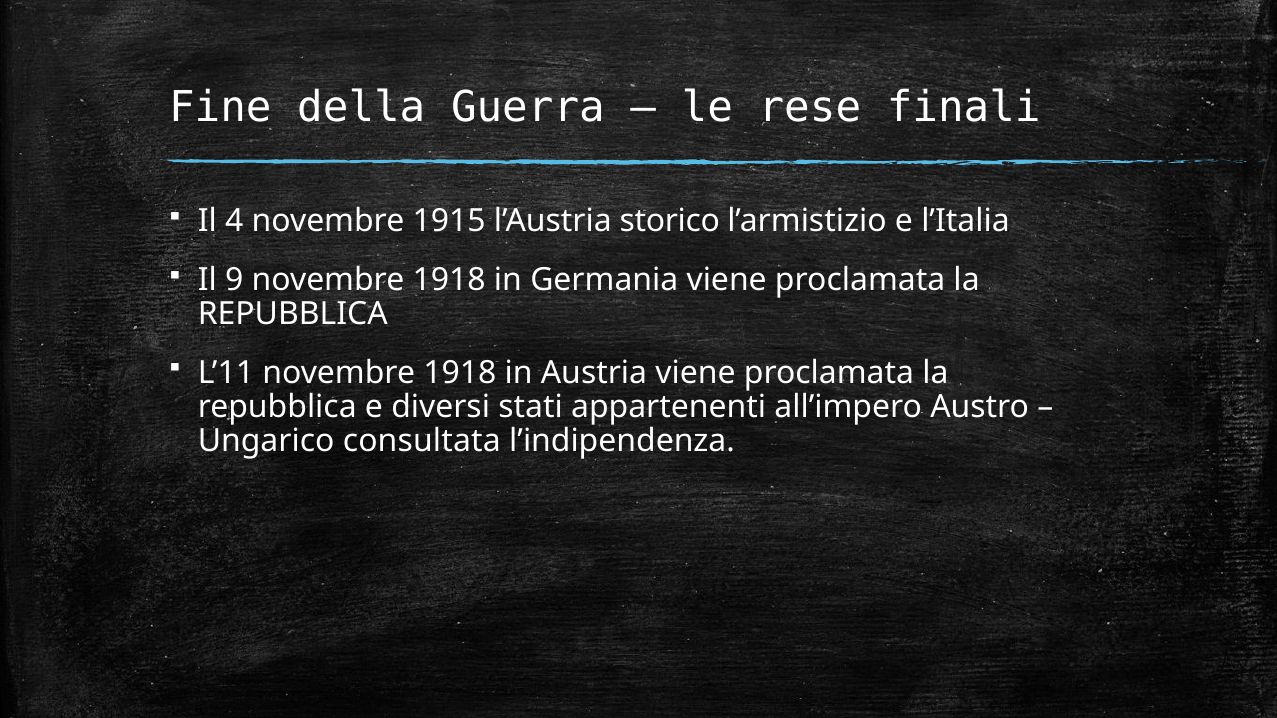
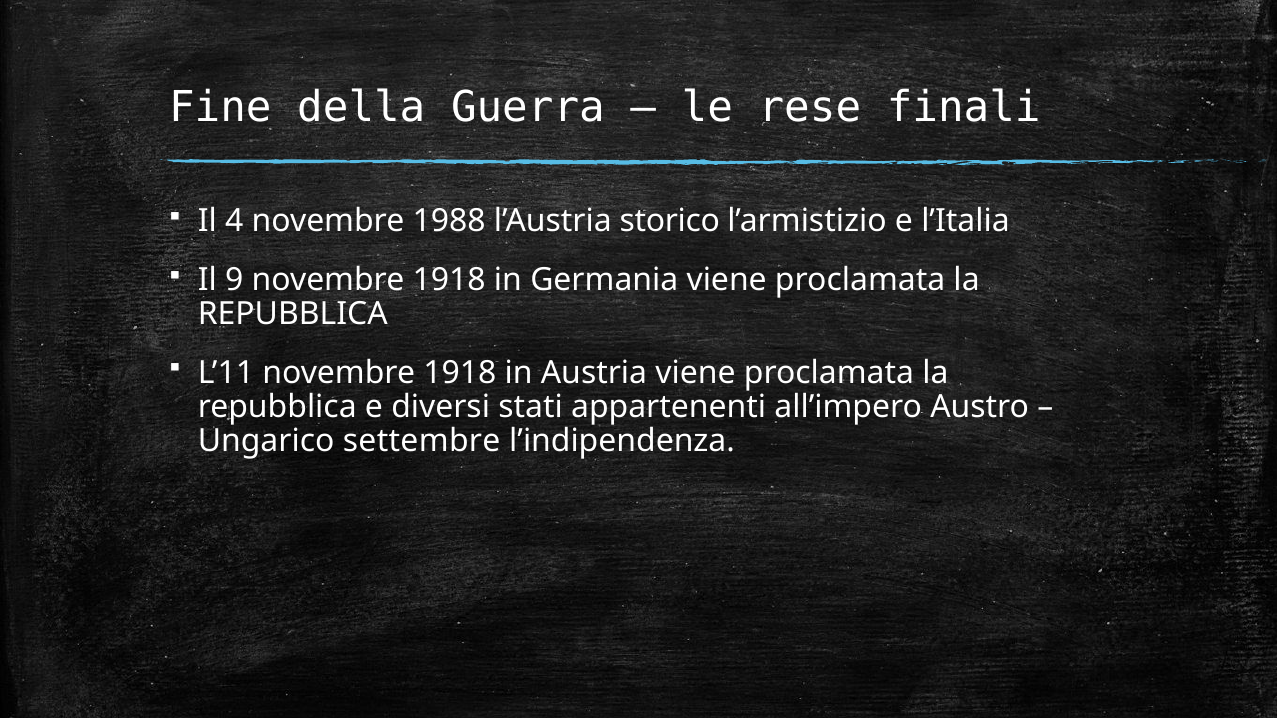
1915: 1915 -> 1988 (449, 221)
consultata: consultata -> settembre (422, 442)
